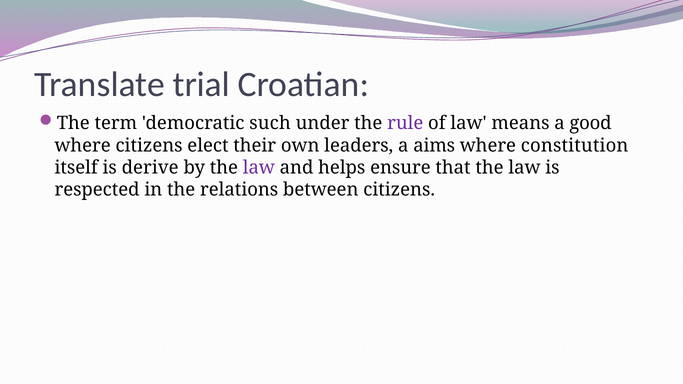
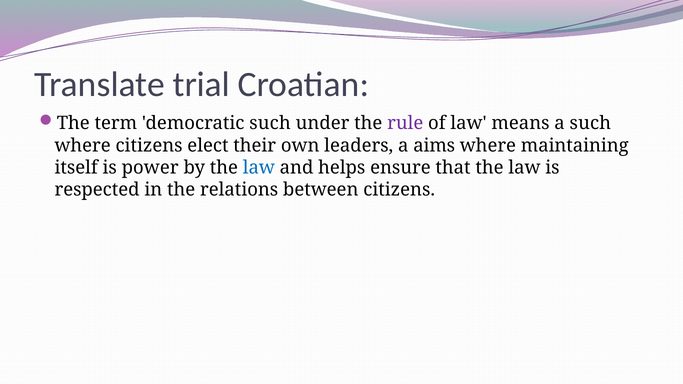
a good: good -> such (590, 123)
constitution: constitution -> maintaining (575, 146)
derive: derive -> power (150, 168)
law colour: purple -> blue (259, 168)
